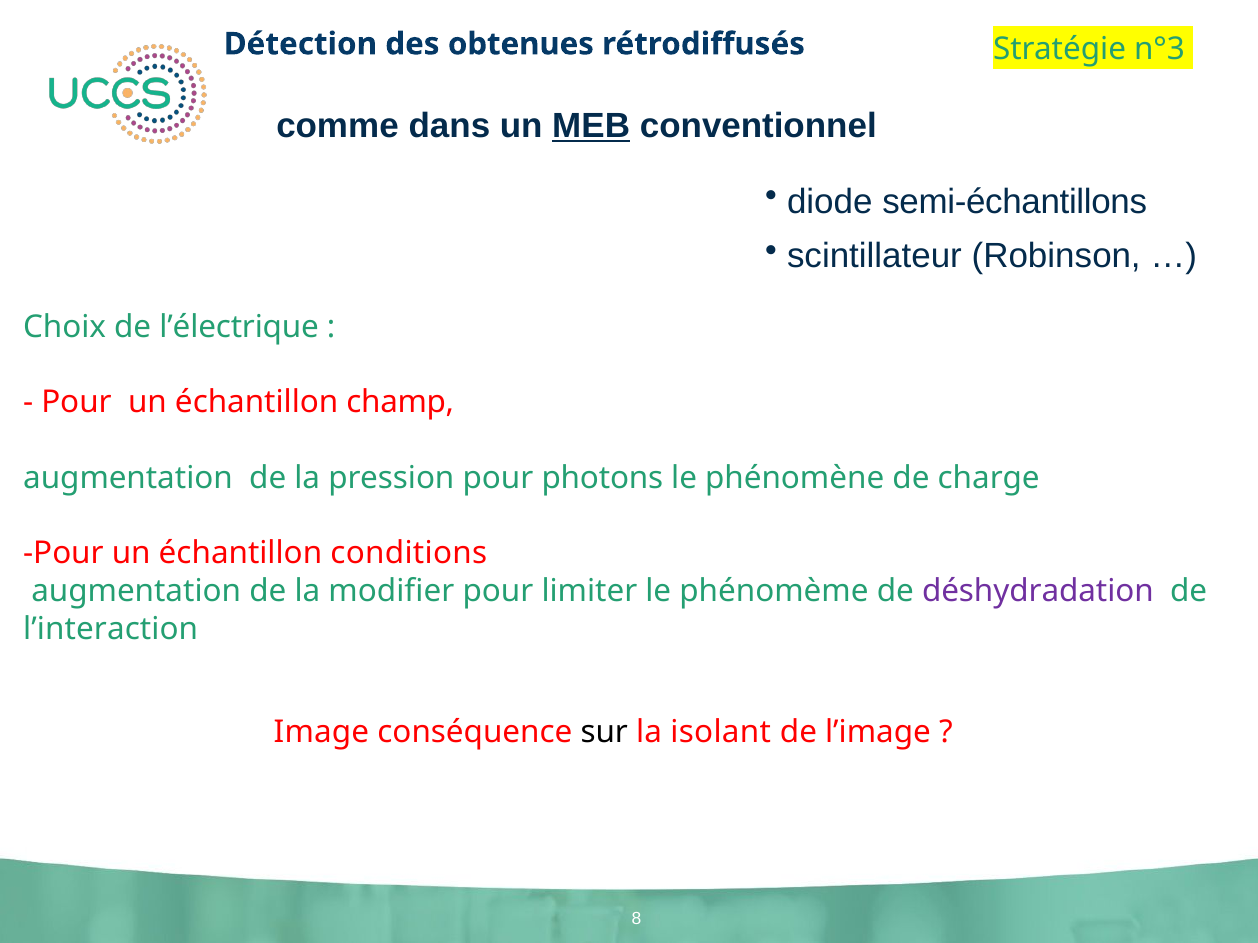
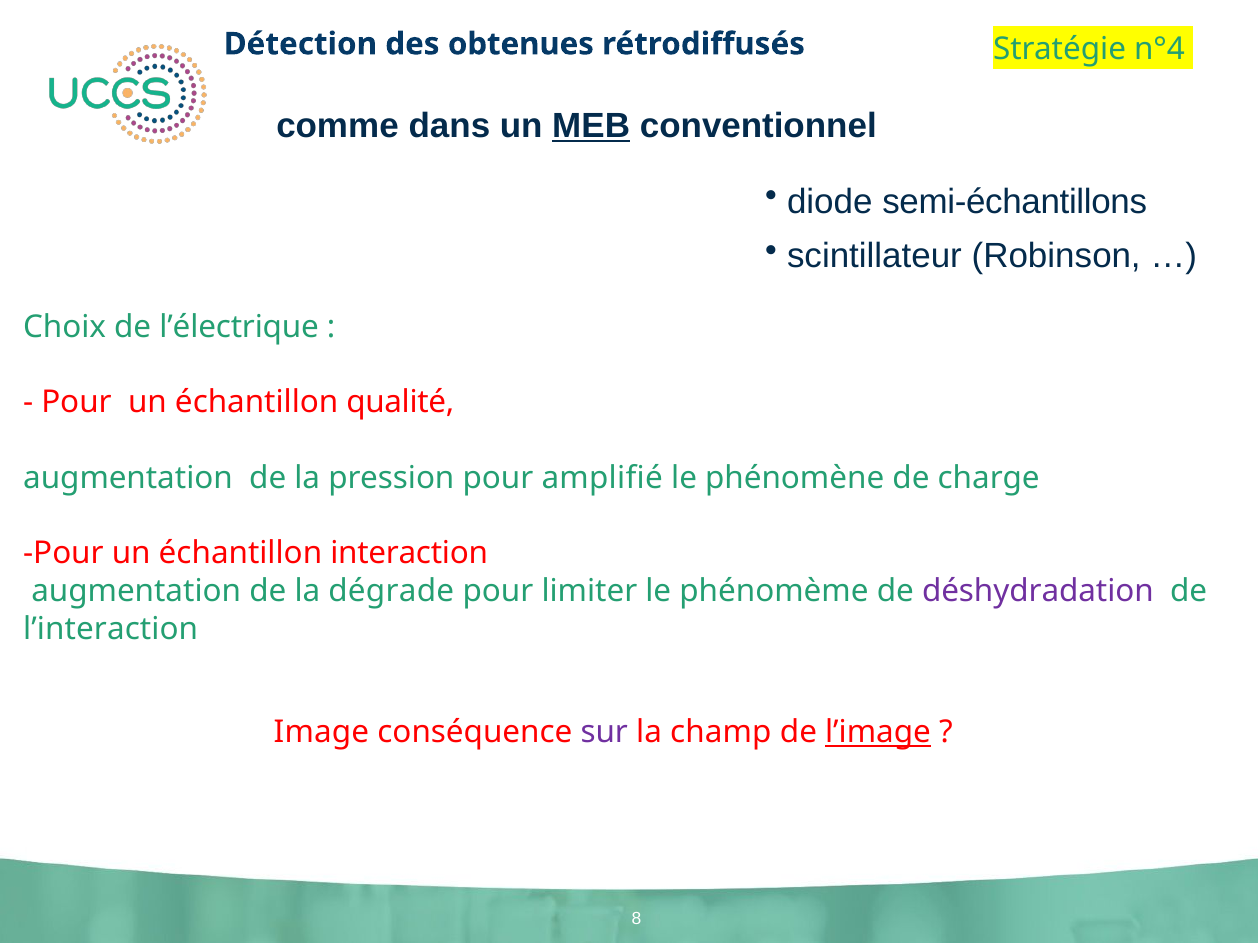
n°3: n°3 -> n°4 (1159, 49)
champ: champ -> qualité (400, 403)
photons: photons -> amplifié (602, 478)
conditions: conditions -> interaction (409, 554)
modifier: modifier -> dégrade (391, 592)
sur colour: black -> purple (604, 733)
isolant: isolant -> champ (721, 733)
l’image underline: none -> present (878, 733)
